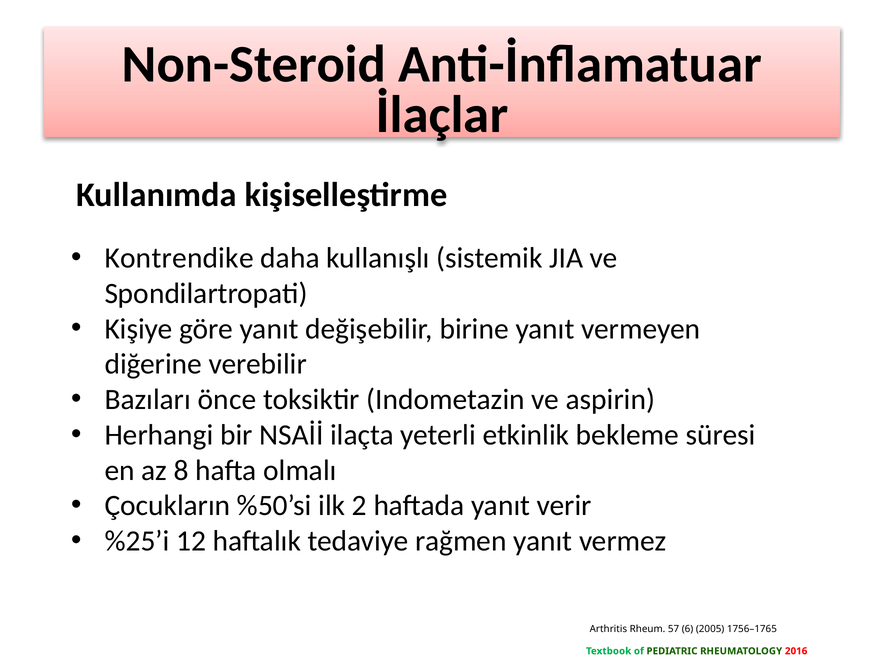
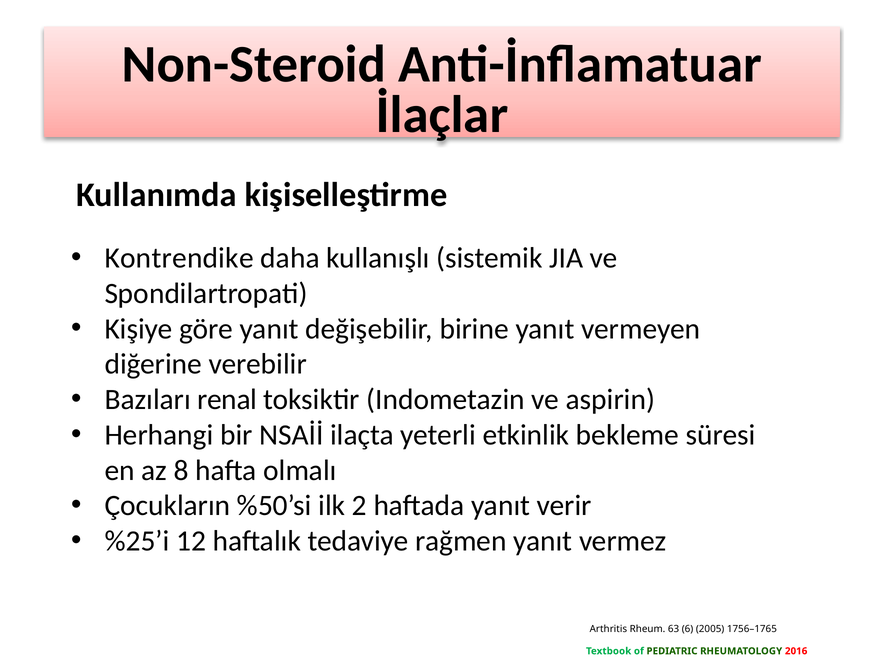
önce: önce -> renal (227, 400)
57: 57 -> 63 (674, 629)
